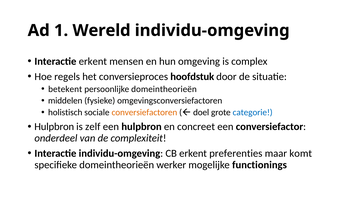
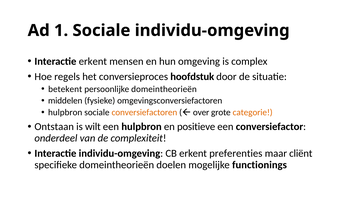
1 Wereld: Wereld -> Sociale (101, 30)
holistisch: holistisch -> hulpbron (65, 112)
doel: doel -> over (201, 112)
categorie colour: blue -> orange (253, 112)
Hulpbron: Hulpbron -> Ontstaan (54, 127)
zelf: zelf -> wilt (93, 127)
concreet: concreet -> positieve (196, 127)
komt: komt -> cliënt (301, 154)
werker: werker -> doelen (171, 165)
